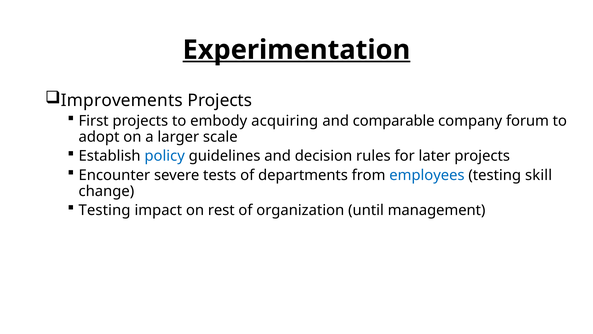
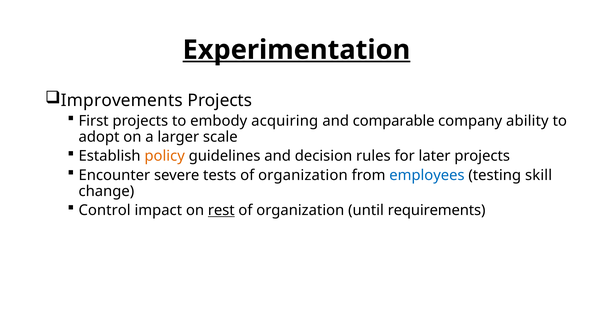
forum: forum -> ability (527, 121)
policy colour: blue -> orange (165, 156)
tests of departments: departments -> organization (303, 175)
Testing: Testing -> Control (105, 210)
rest underline: none -> present (221, 210)
management: management -> requirements (437, 210)
